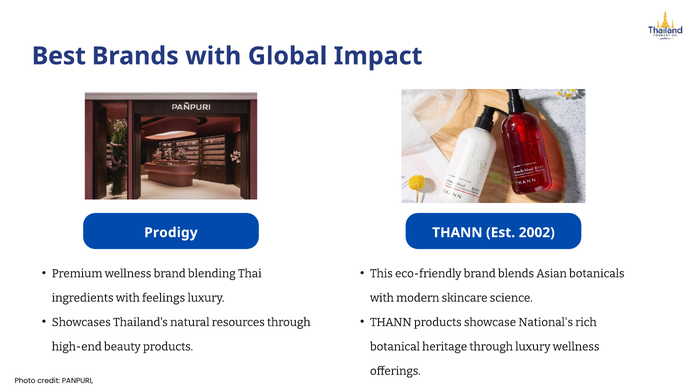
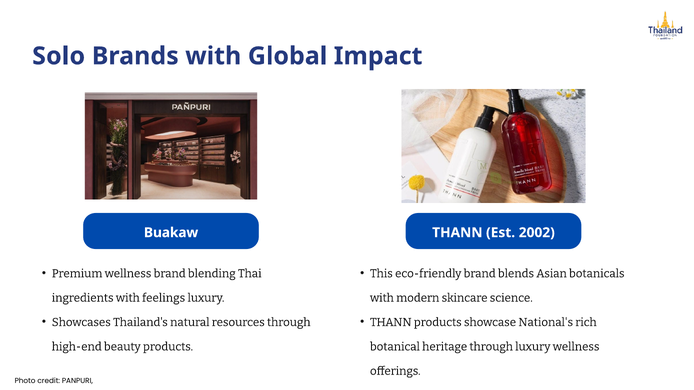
Best: Best -> Solo (59, 56)
Prodigy: Prodigy -> Buakaw (171, 233)
